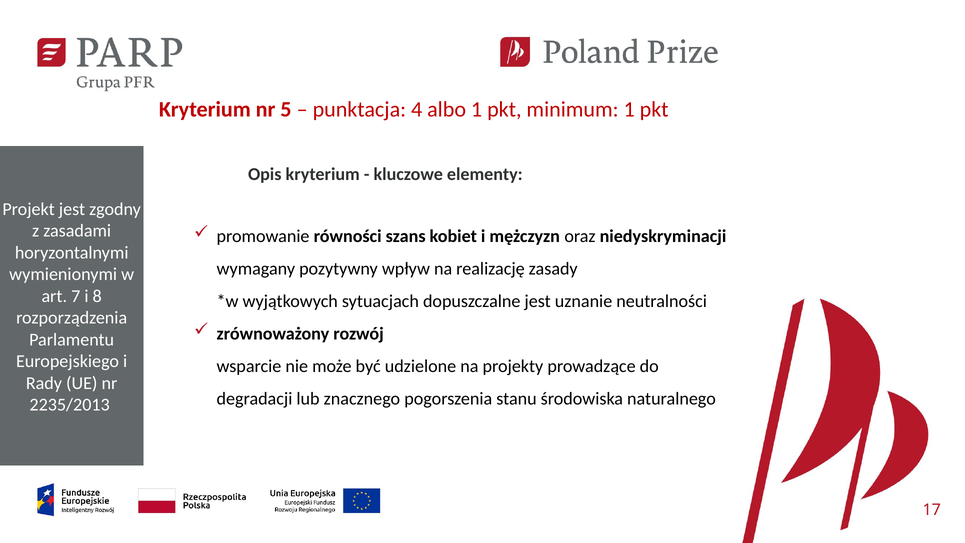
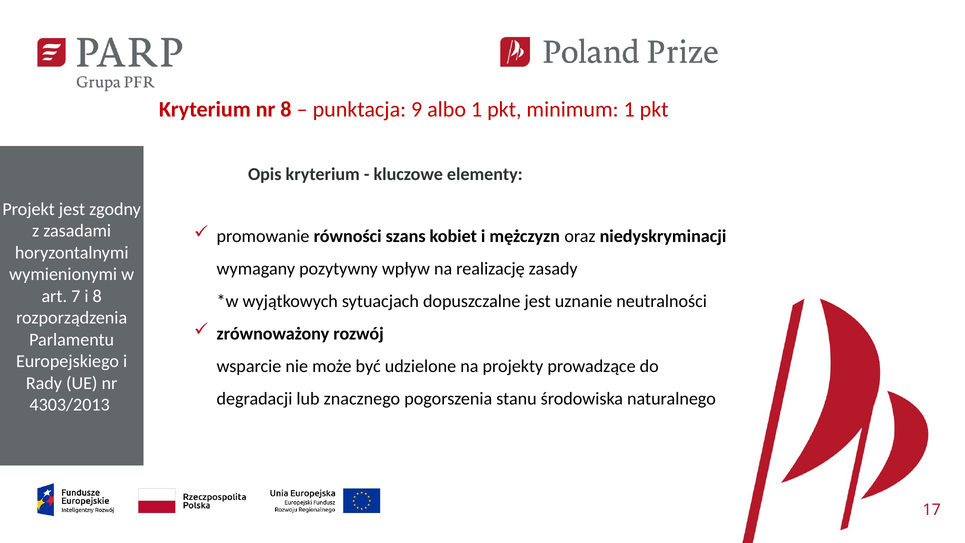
nr 5: 5 -> 8 (286, 109)
4: 4 -> 9 (417, 109)
2235/2013: 2235/2013 -> 4303/2013 (70, 405)
